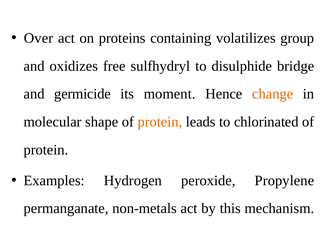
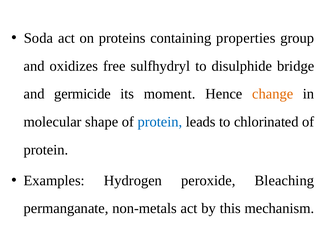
Over: Over -> Soda (38, 38)
volatilizes: volatilizes -> properties (246, 38)
protein colour: orange -> blue (160, 122)
Propylene: Propylene -> Bleaching (284, 180)
